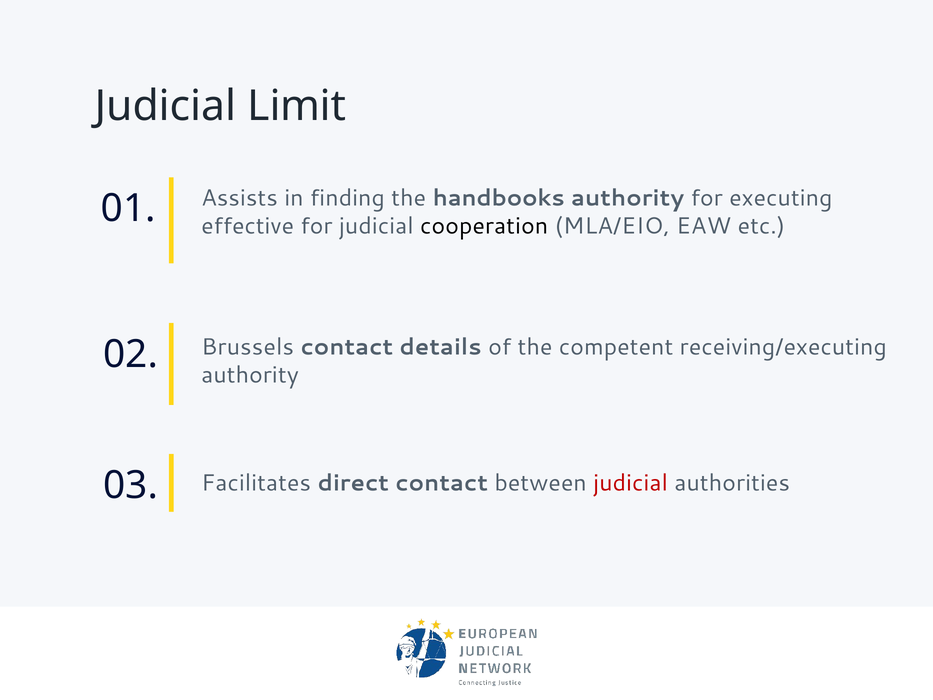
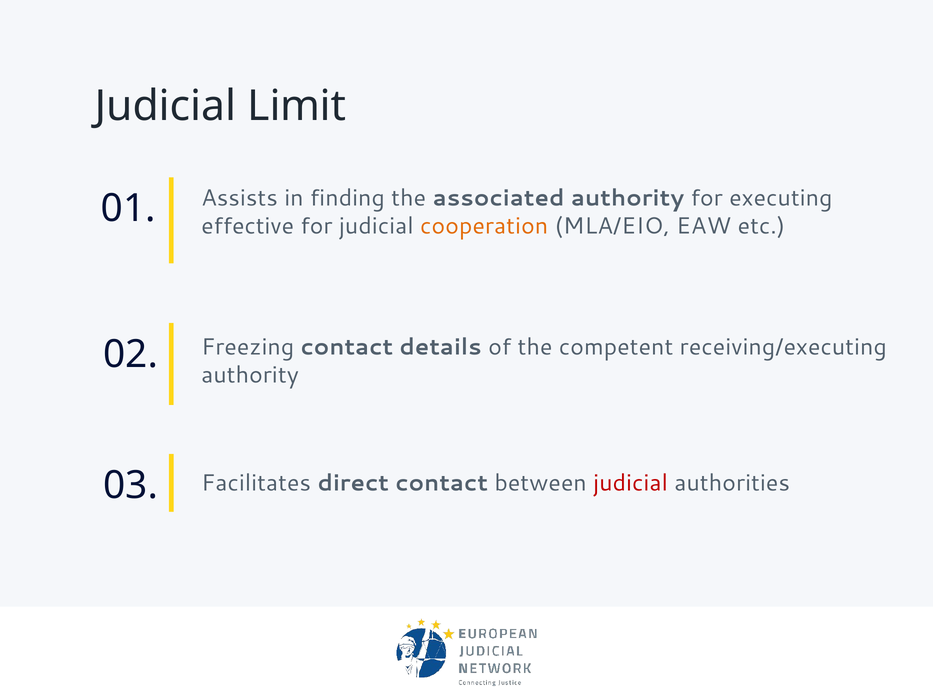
handbooks: handbooks -> associated (499, 198)
cooperation colour: black -> orange (484, 226)
Brussels: Brussels -> Freezing (248, 347)
